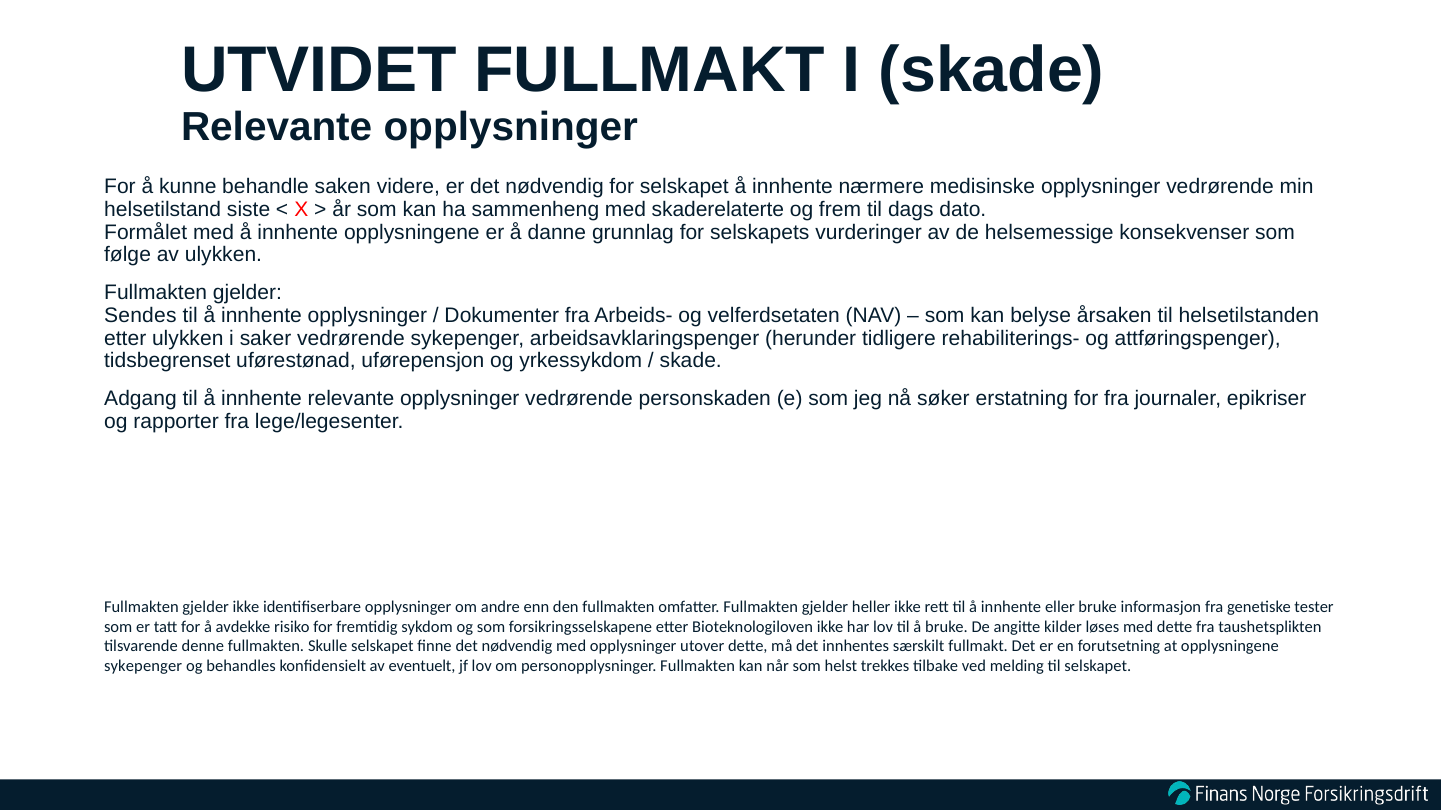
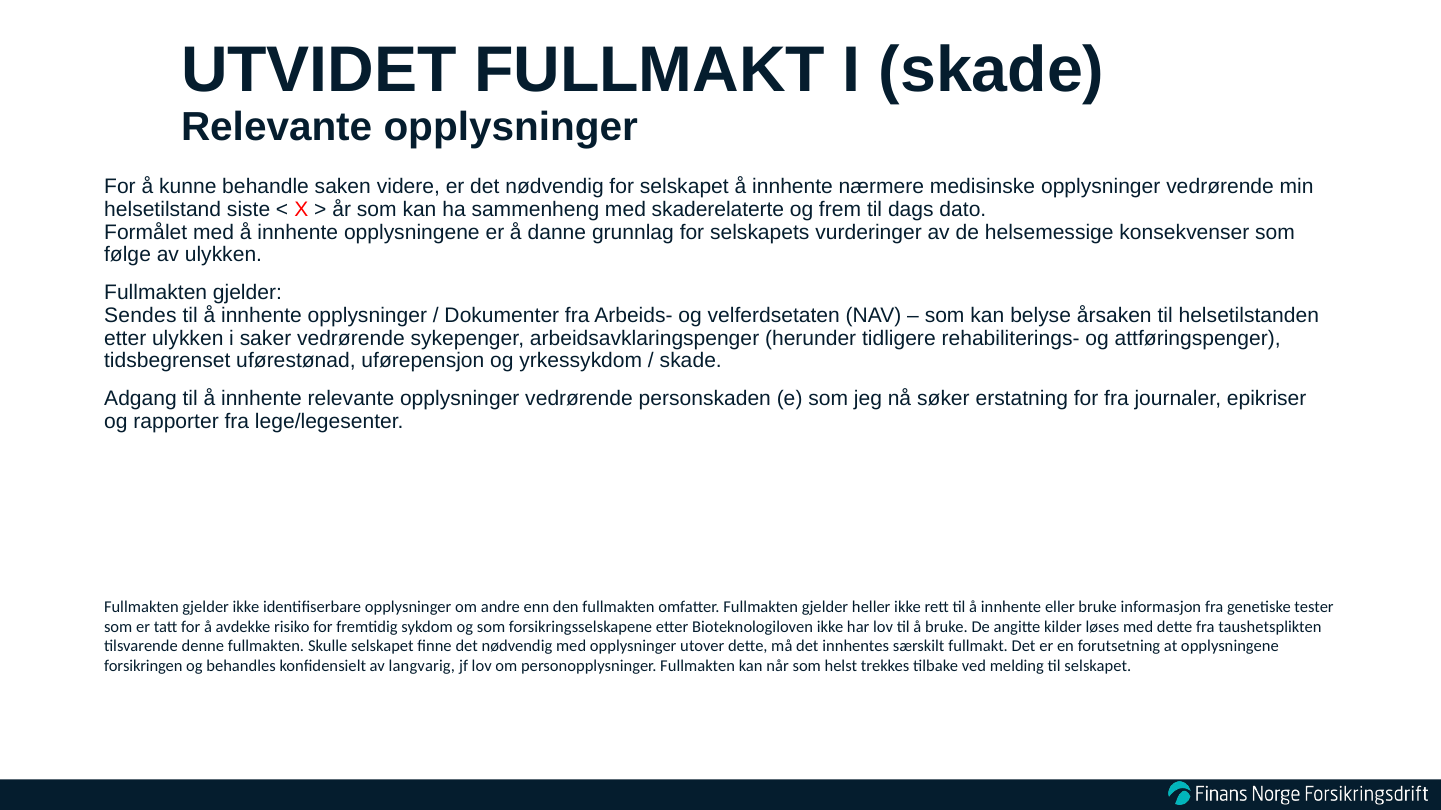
sykepenger: sykepenger -> forsikringen (143, 667)
eventuelt: eventuelt -> langvarig (422, 667)
